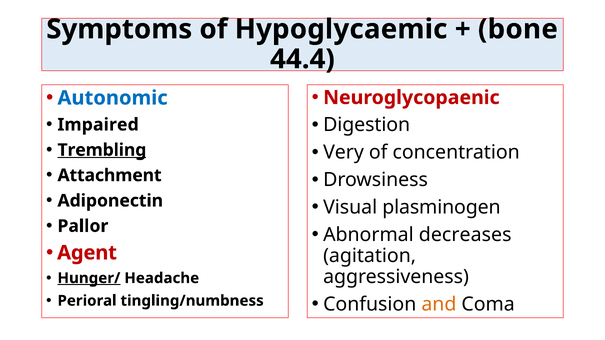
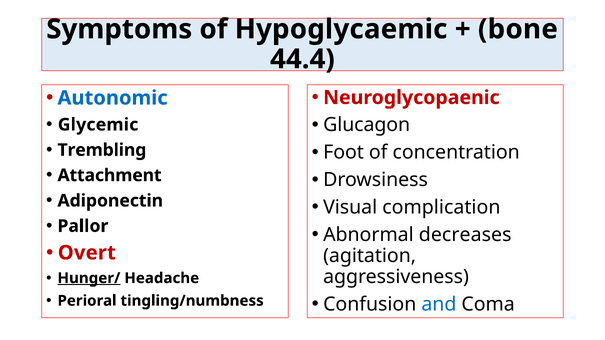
Digestion: Digestion -> Glucagon (367, 125)
Impaired: Impaired -> Glycemic (98, 125)
Trembling underline: present -> none (102, 150)
Very: Very -> Foot (344, 153)
plasminogen: plasminogen -> complication (441, 207)
Agent: Agent -> Overt (87, 253)
and colour: orange -> blue (439, 304)
